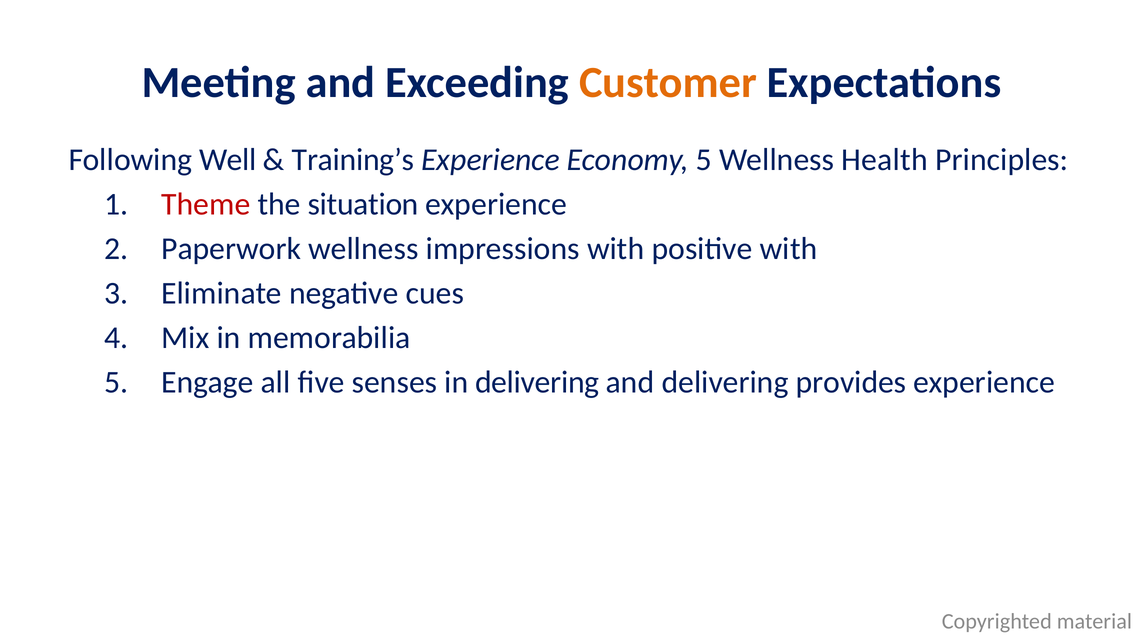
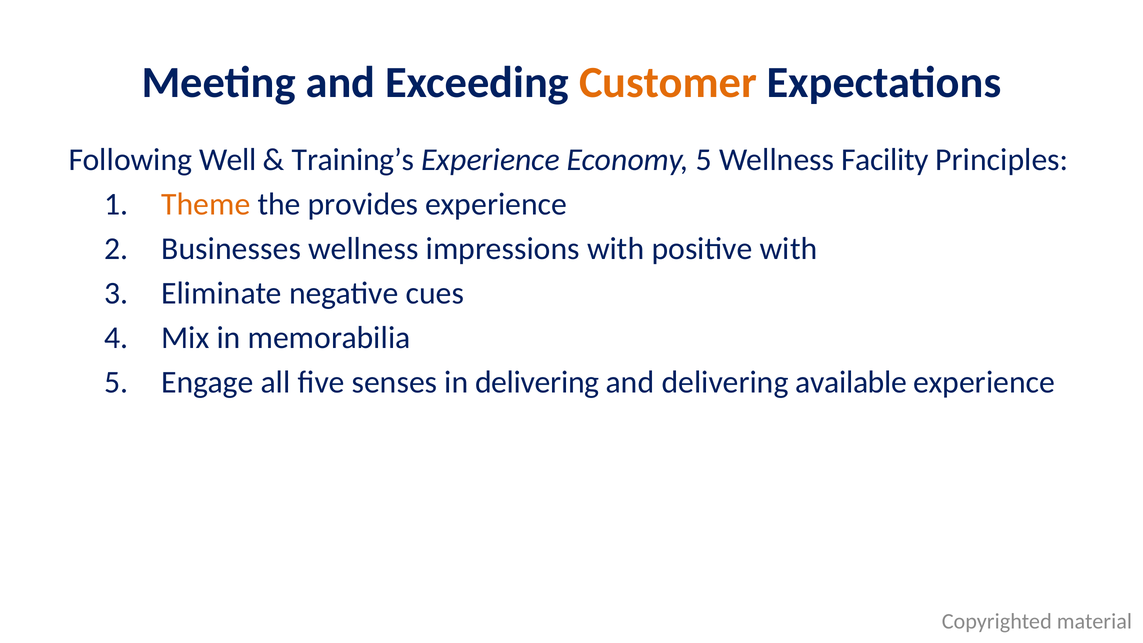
Health: Health -> Facility (885, 160)
Theme colour: red -> orange (206, 204)
situation: situation -> provides (363, 204)
Paperwork: Paperwork -> Businesses (231, 249)
provides: provides -> available (851, 382)
